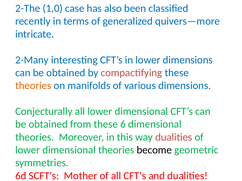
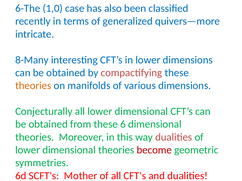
2-The: 2-The -> 6-The (28, 8)
2-Many: 2-Many -> 8-Many (32, 60)
become colour: black -> red (154, 150)
